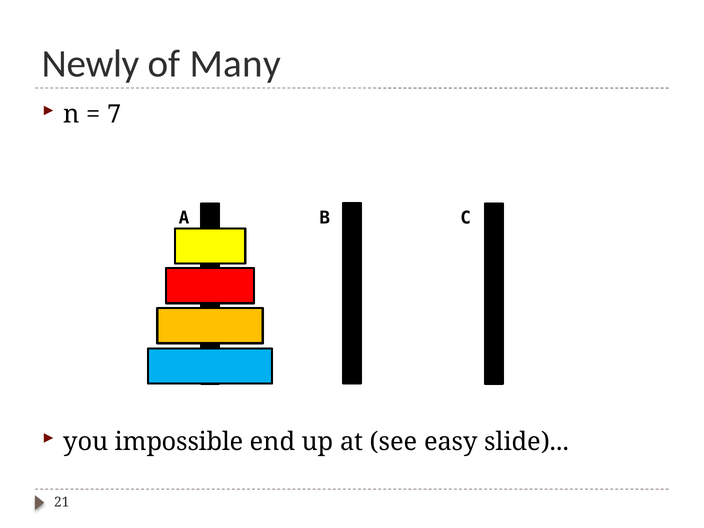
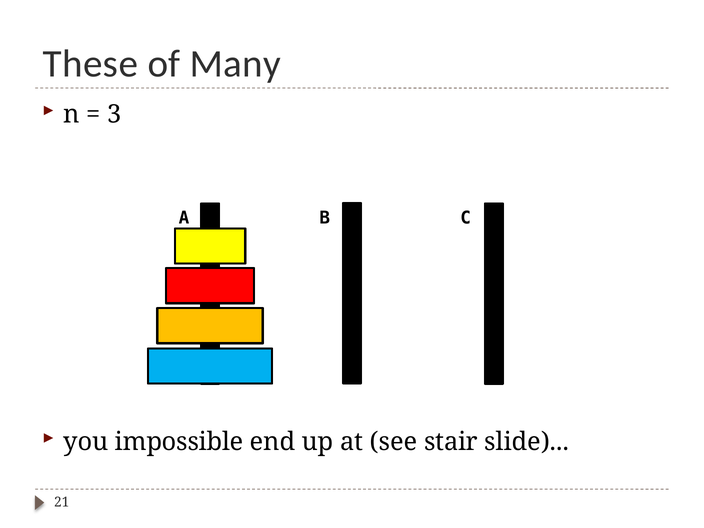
Newly: Newly -> These (90, 64)
7: 7 -> 3 (114, 114)
easy: easy -> stair (451, 442)
